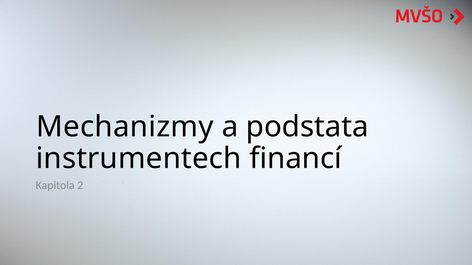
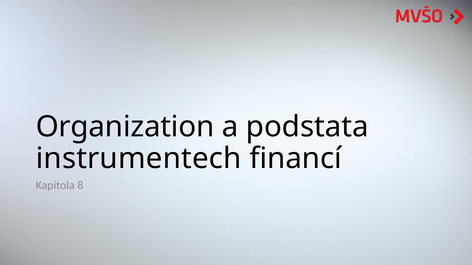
Mechanizmy: Mechanizmy -> Organization (125, 127)
2: 2 -> 8 (80, 186)
